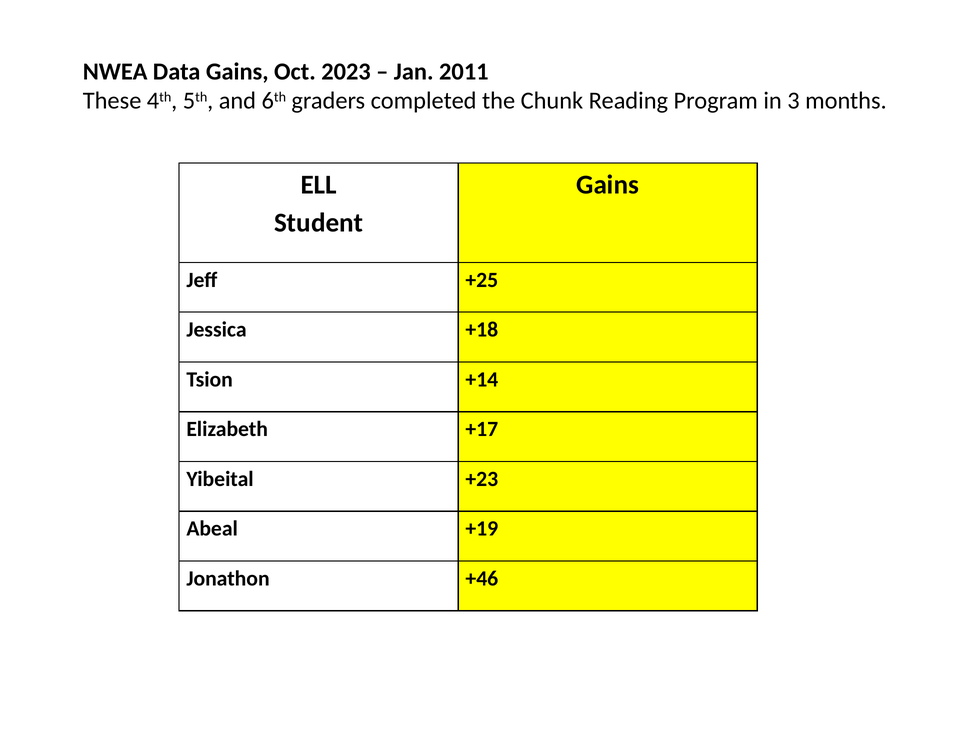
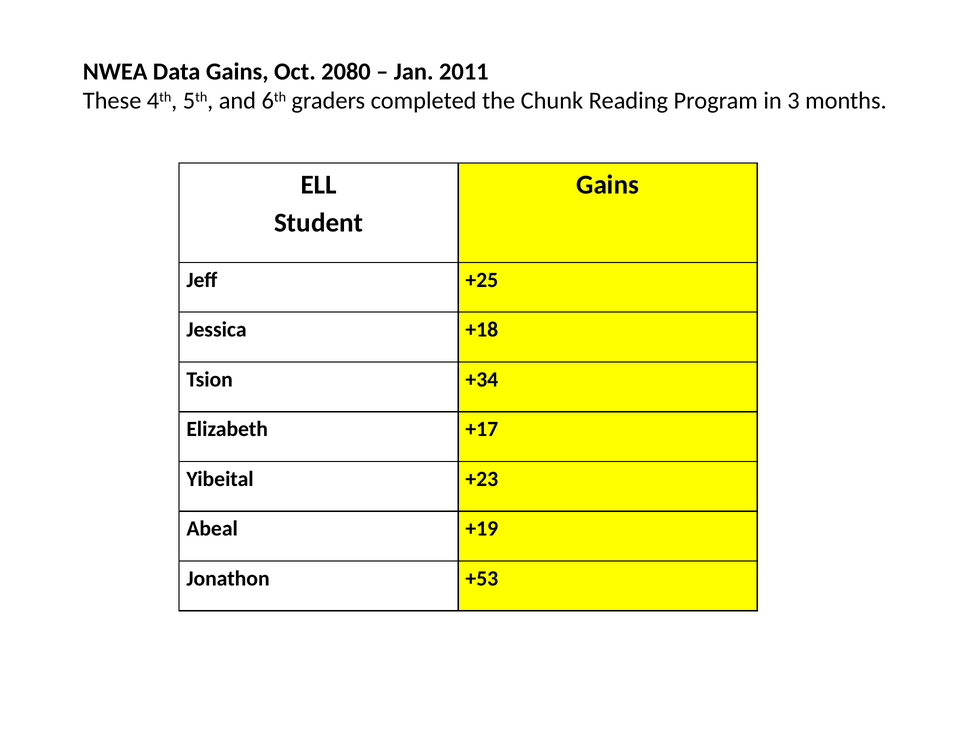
2023: 2023 -> 2080 (346, 72)
+14: +14 -> +34 (482, 379)
+46: +46 -> +53 (482, 578)
